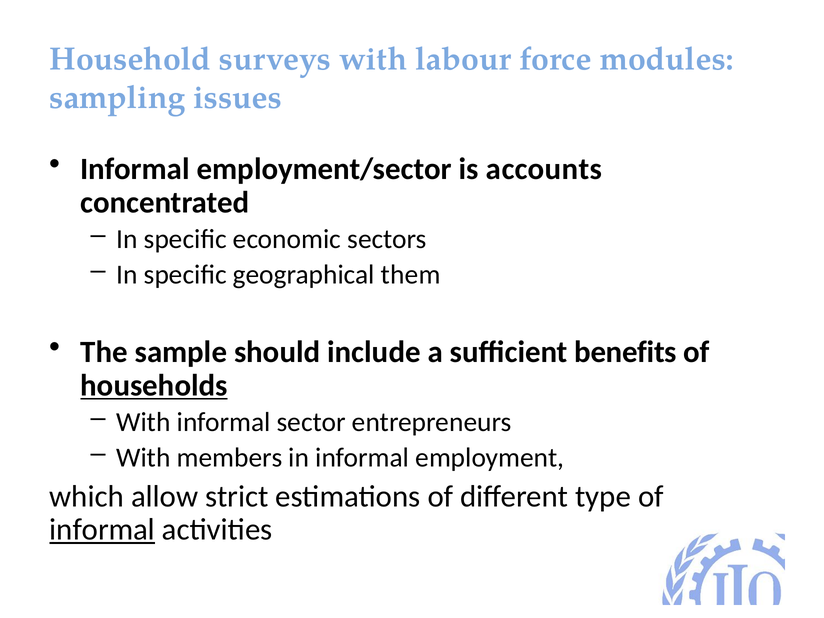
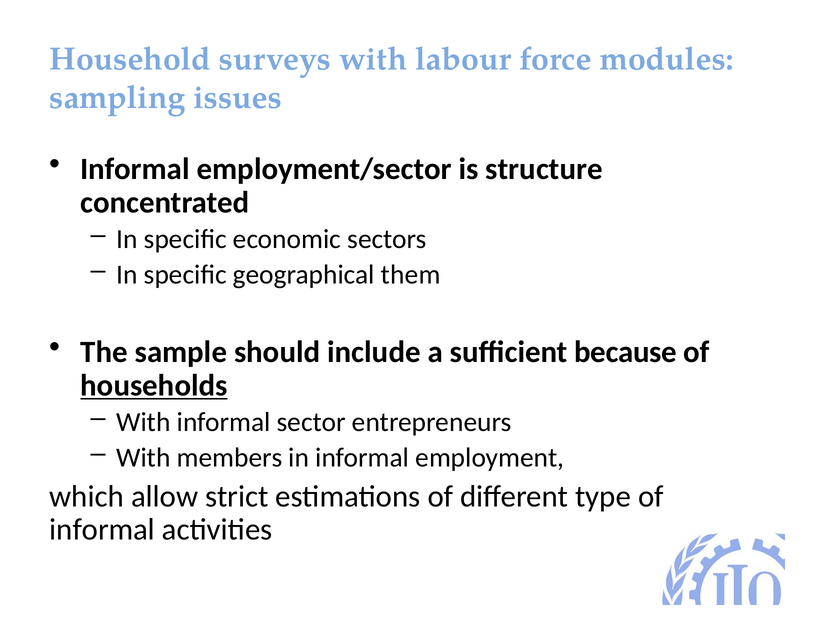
accounts: accounts -> structure (544, 169)
benefits: benefits -> because (626, 352)
informal underline: present -> none (102, 530)
